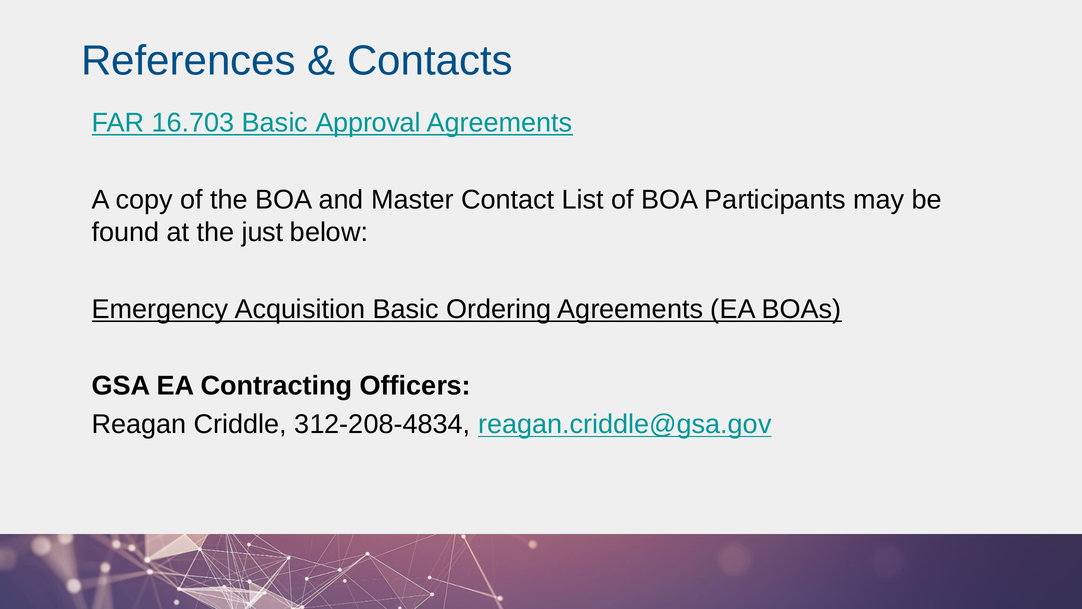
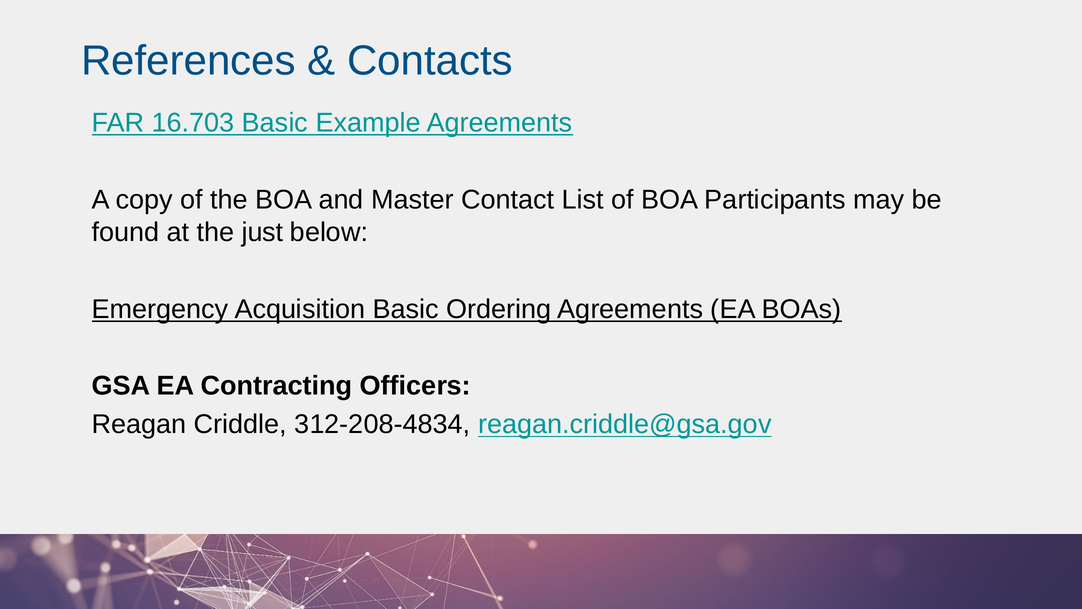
Approval: Approval -> Example (368, 123)
